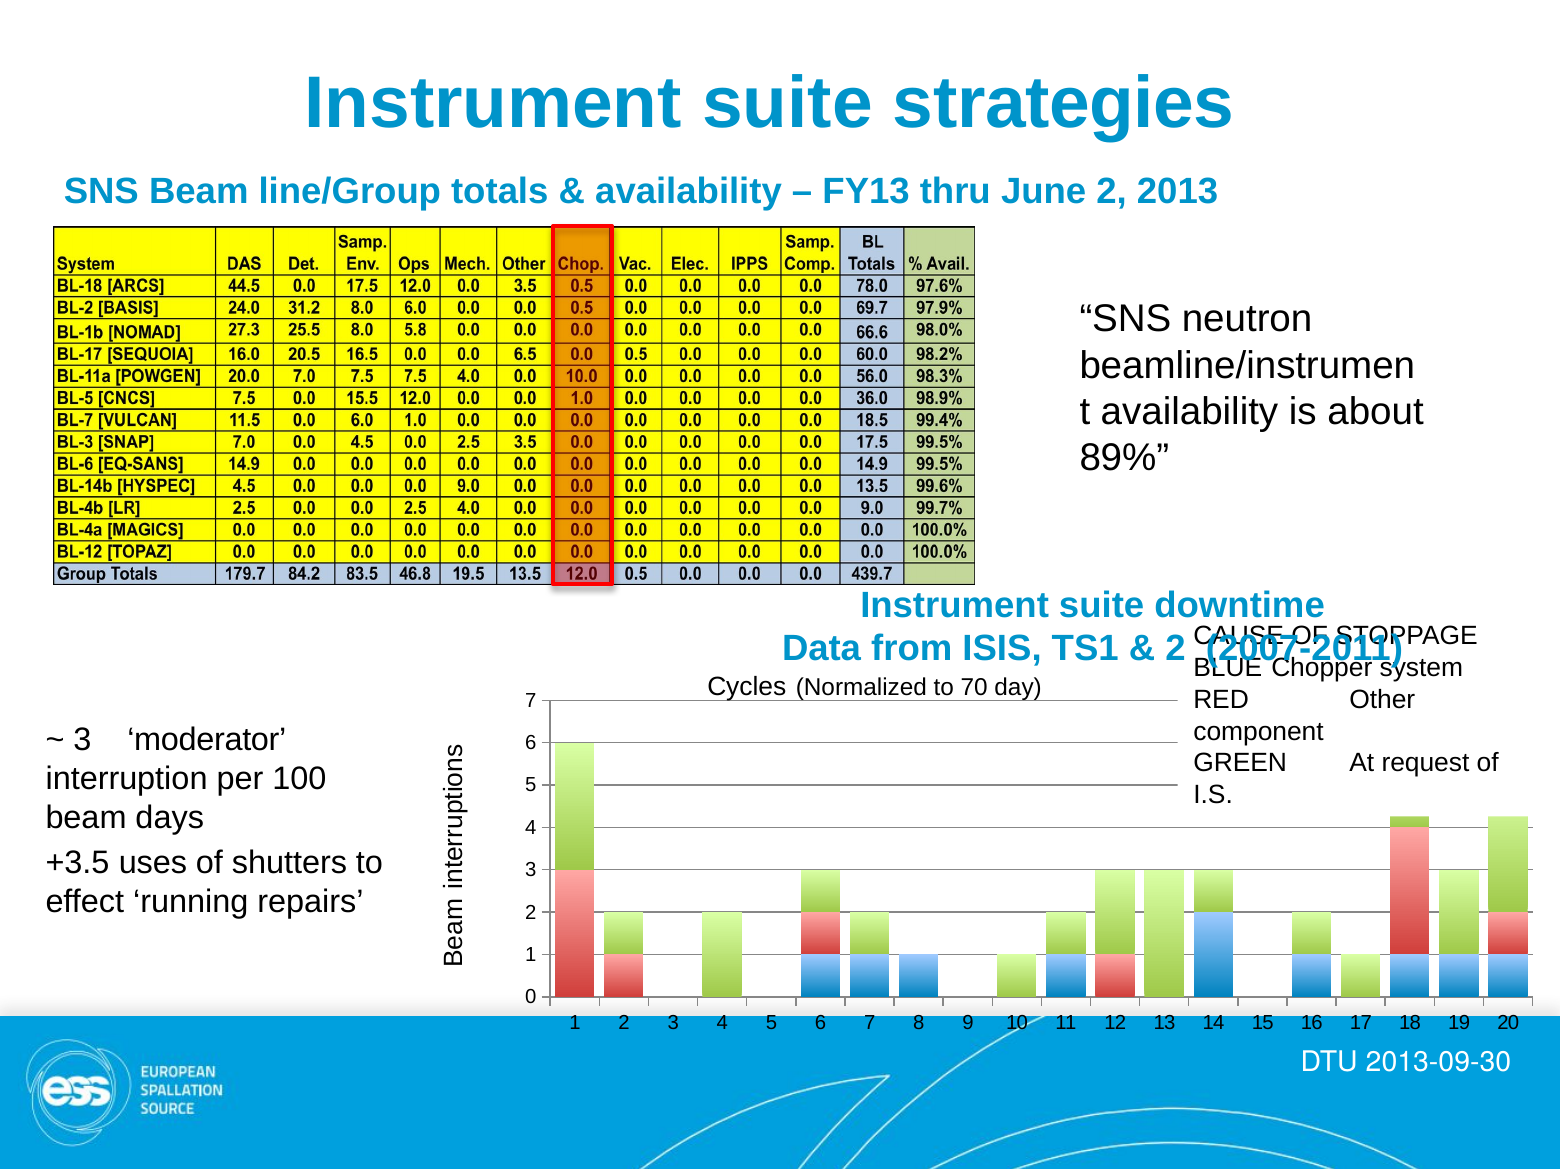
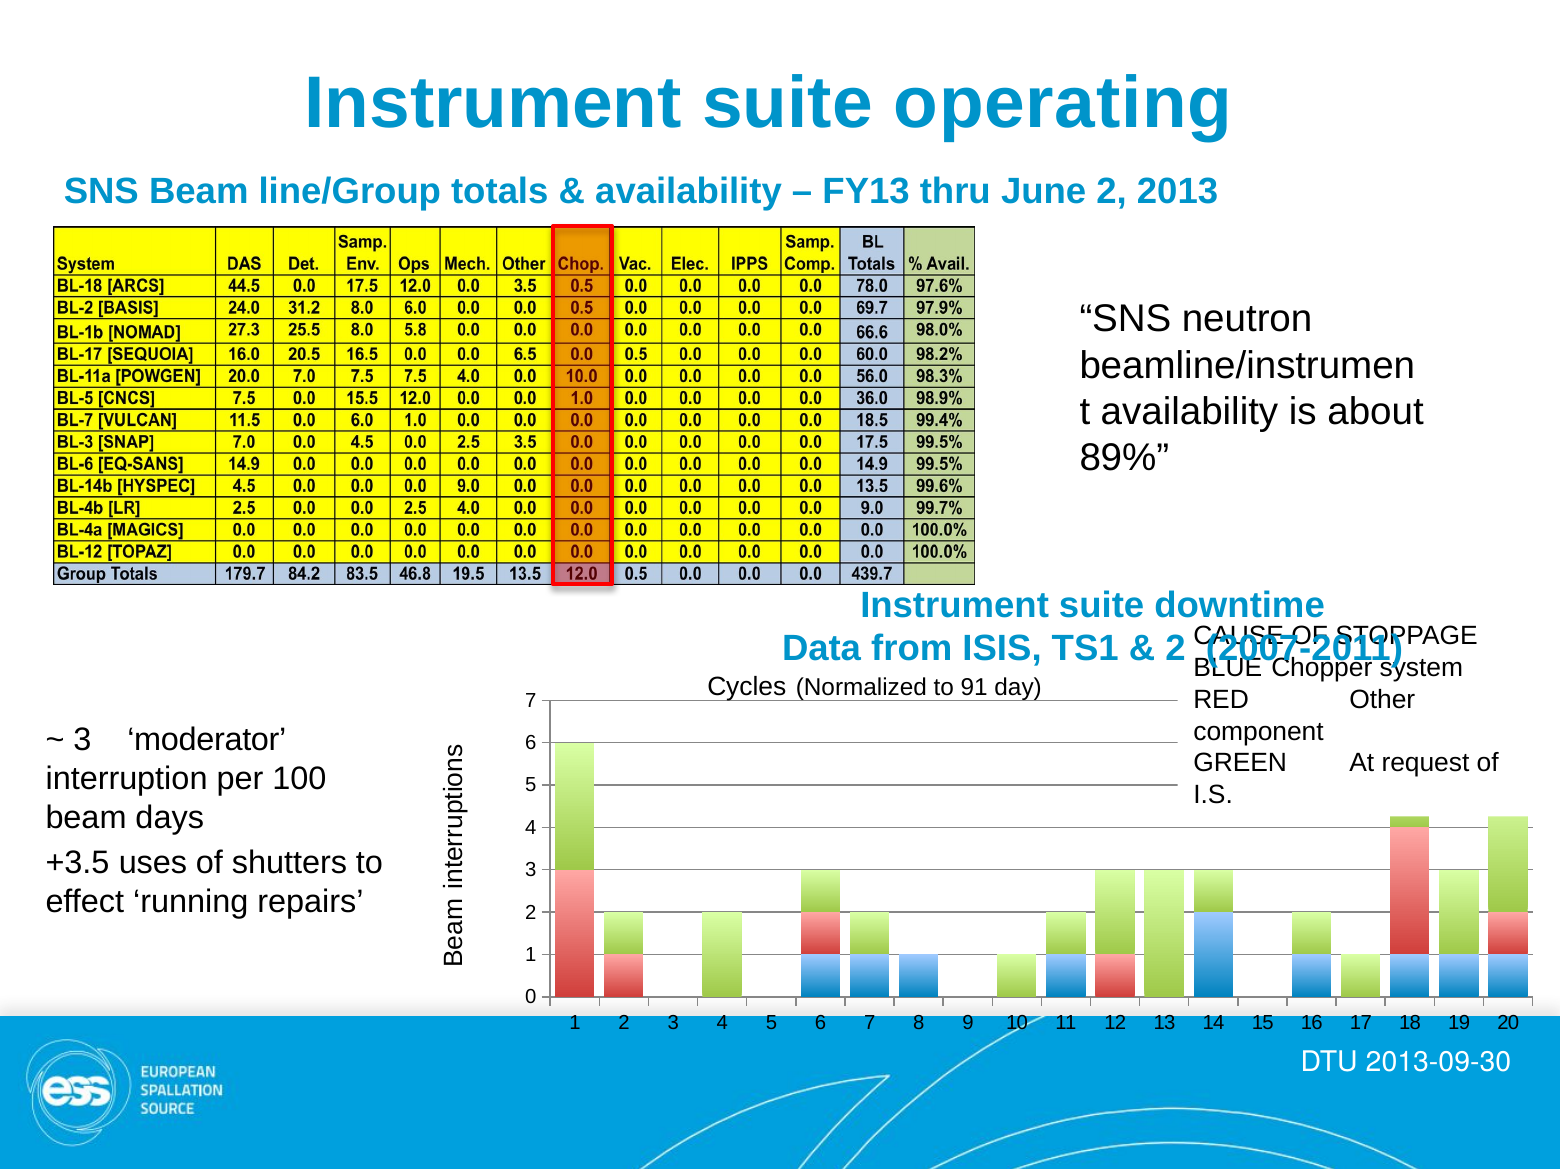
strategies: strategies -> operating (1063, 103)
70: 70 -> 91 (974, 687)
